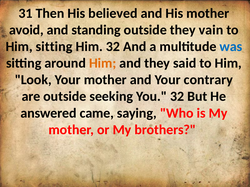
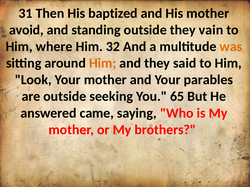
believed: believed -> baptized (113, 13)
Him sitting: sitting -> where (54, 47)
was colour: blue -> orange (231, 47)
contrary: contrary -> parables (208, 80)
You 32: 32 -> 65 (177, 97)
